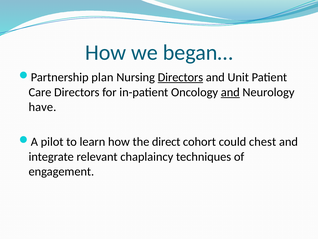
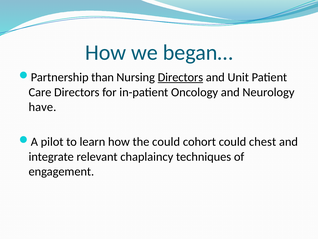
plan: plan -> than (103, 77)
and underline: present -> none (230, 92)
the direct: direct -> could (166, 142)
